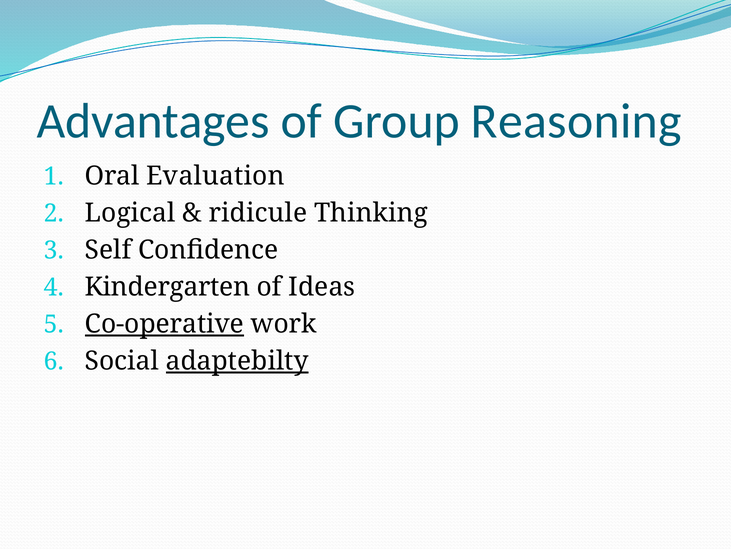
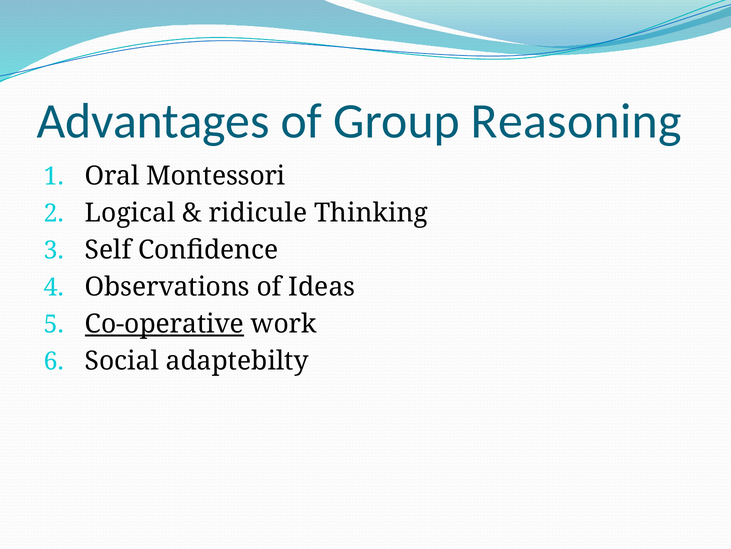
Evaluation: Evaluation -> Montessori (216, 176)
Kindergarten: Kindergarten -> Observations (167, 287)
adaptebilty underline: present -> none (237, 361)
